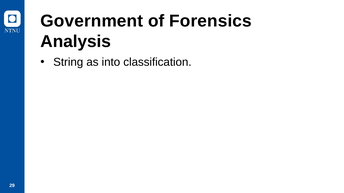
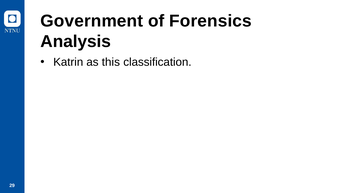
String: String -> Katrin (68, 62)
into: into -> this (111, 62)
